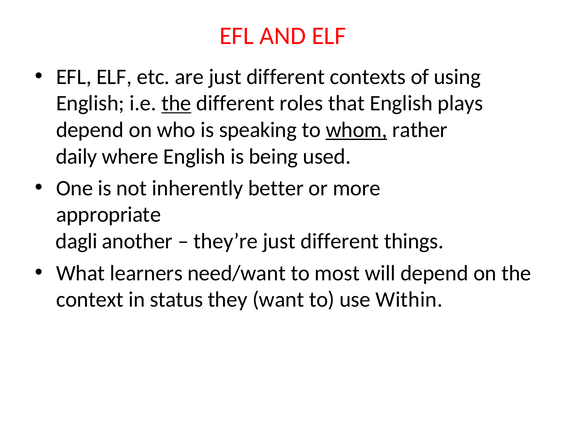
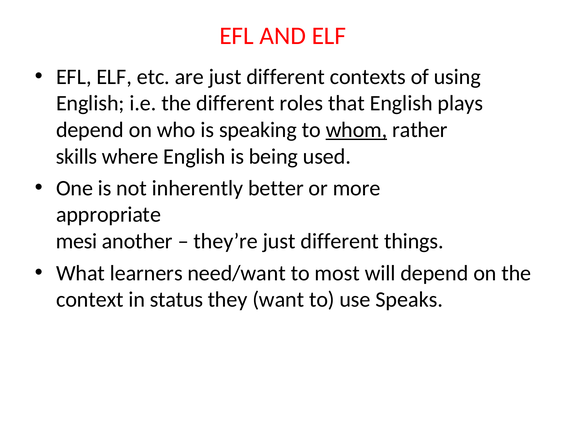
the underline: present -> none (176, 103)
daily: daily -> skills (77, 156)
dagli: dagli -> mesi (77, 241)
Within: Within -> Speaks (409, 300)
